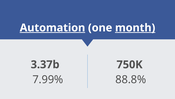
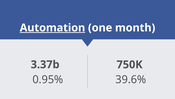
month underline: present -> none (135, 28)
7.99%: 7.99% -> 0.95% (48, 79)
88.8%: 88.8% -> 39.6% (131, 79)
